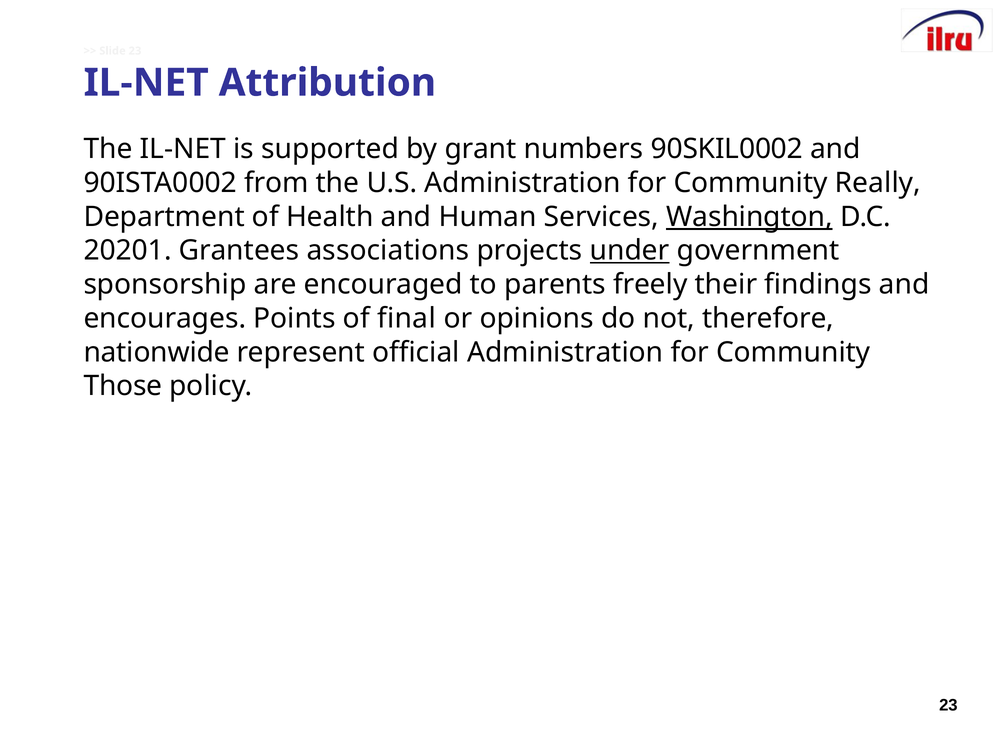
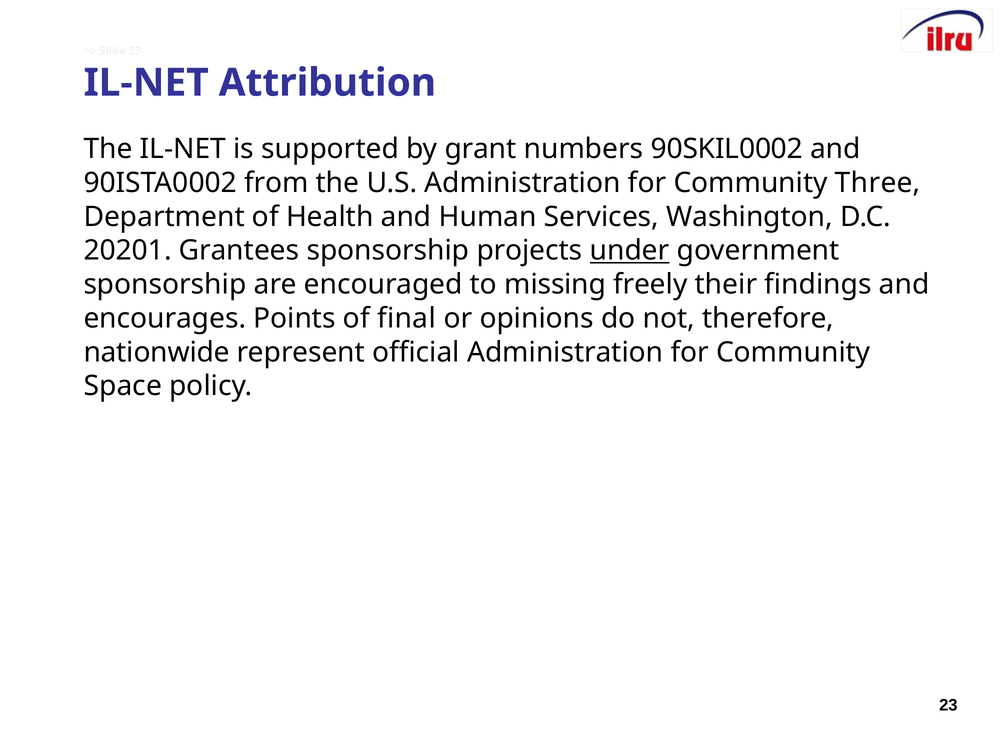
Really: Really -> Three (878, 183)
Washington underline: present -> none (749, 217)
Grantees associations: associations -> sponsorship (388, 251)
parents: parents -> missing (555, 284)
Those: Those -> Space (123, 386)
